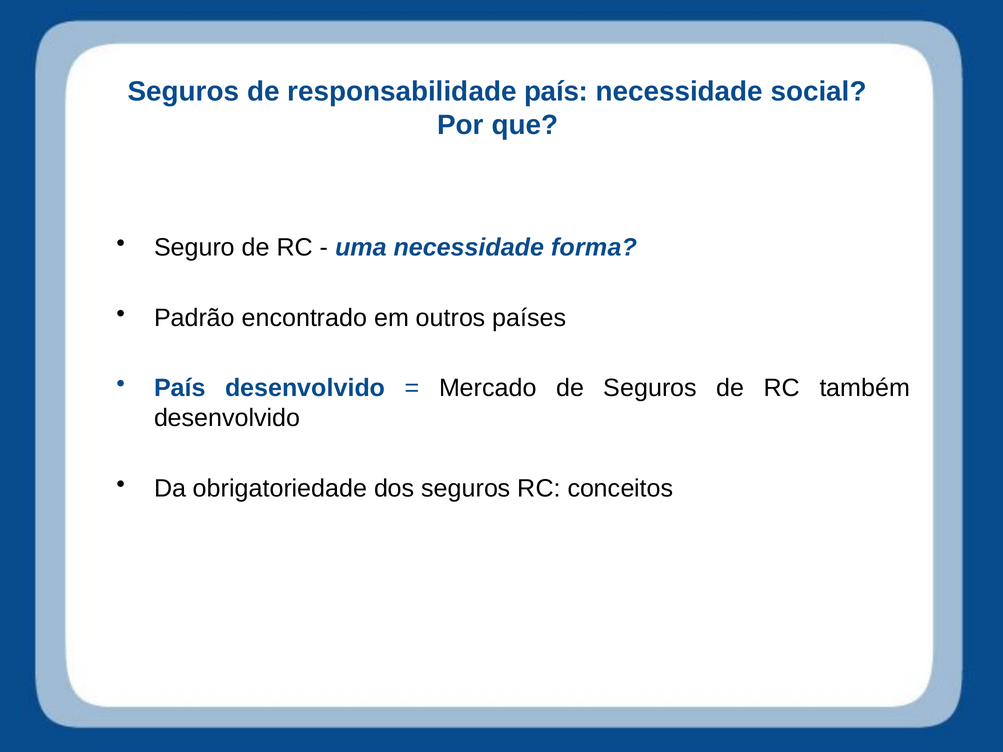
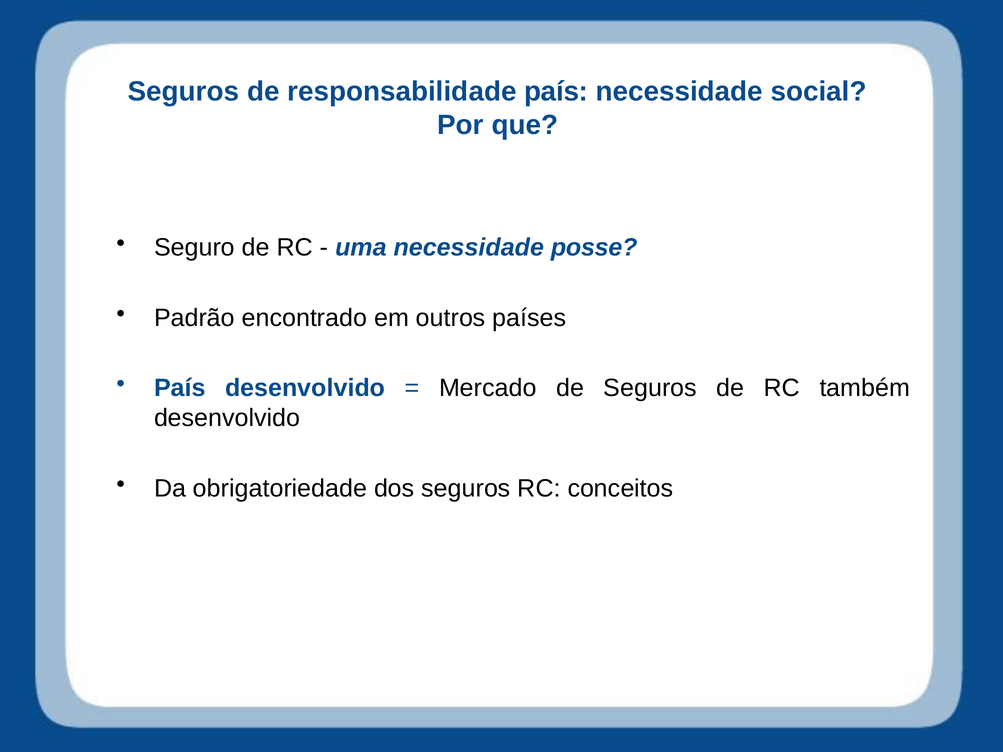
forma: forma -> posse (594, 248)
